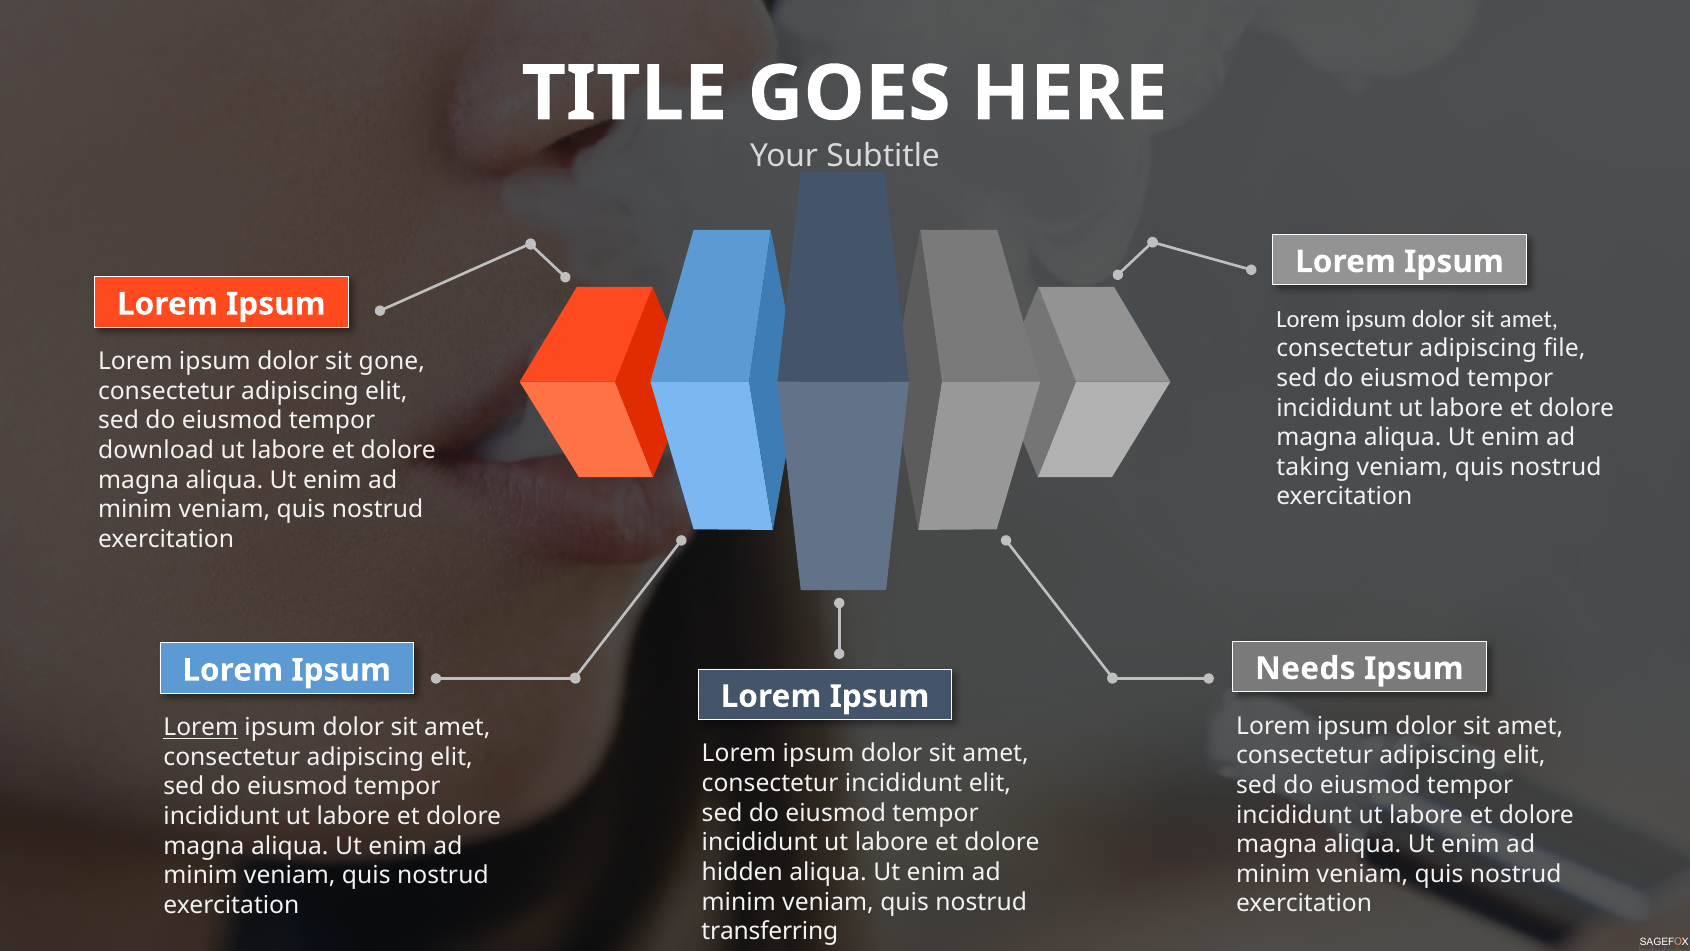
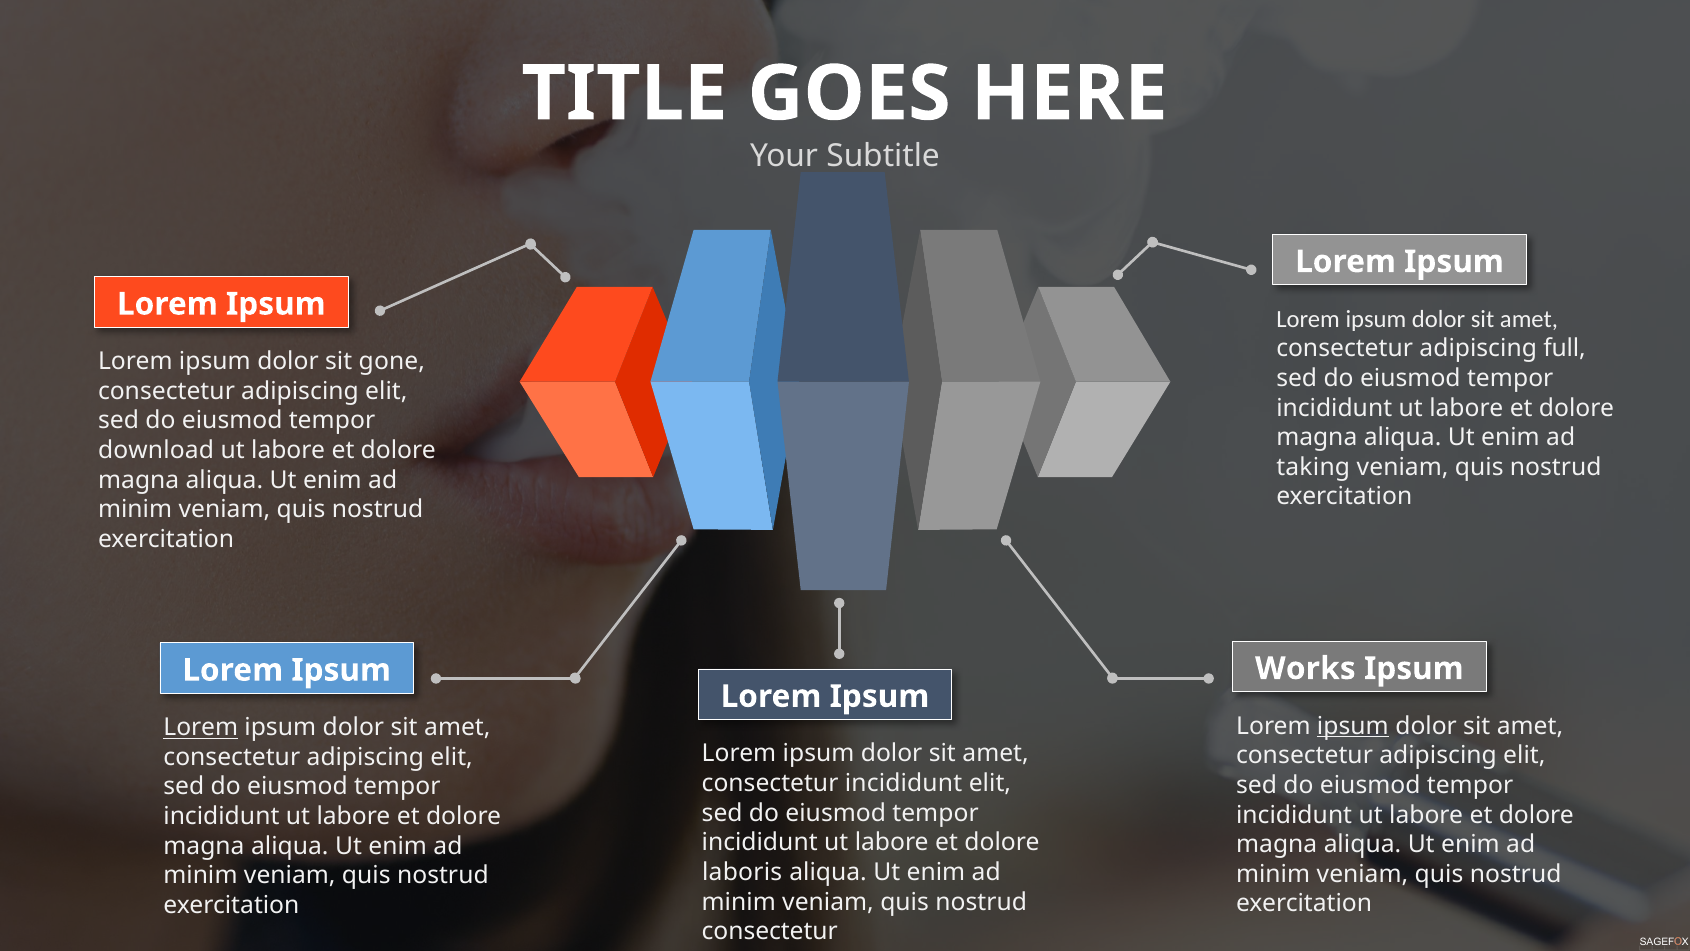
file: file -> full (1565, 349)
Needs: Needs -> Works (1305, 668)
ipsum underline: none -> present (1353, 726)
hidden: hidden -> laboris (742, 872)
transferring: transferring -> consectetur (770, 931)
